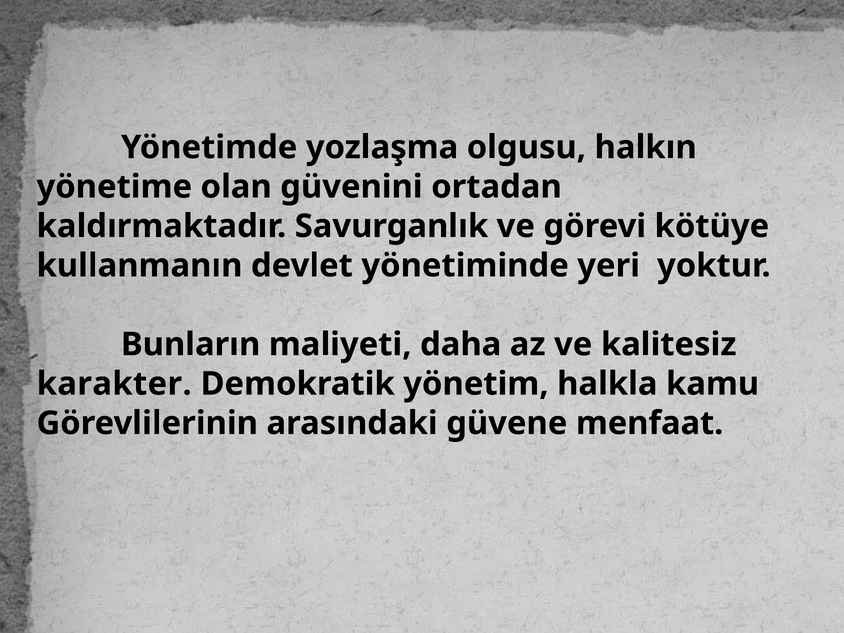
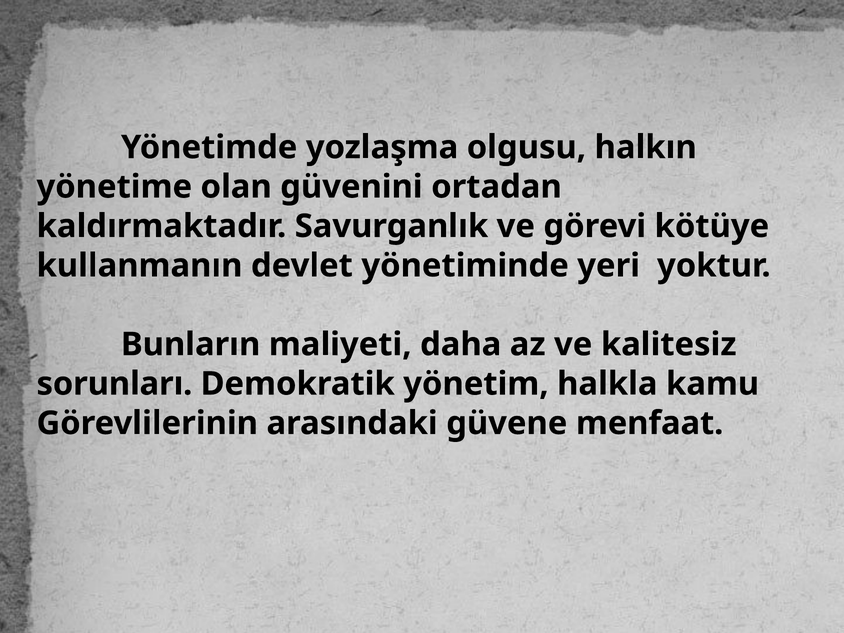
karakter: karakter -> sorunları (114, 384)
